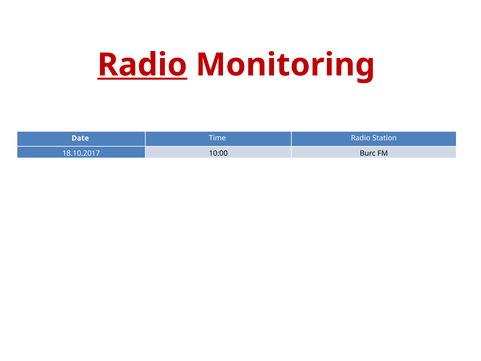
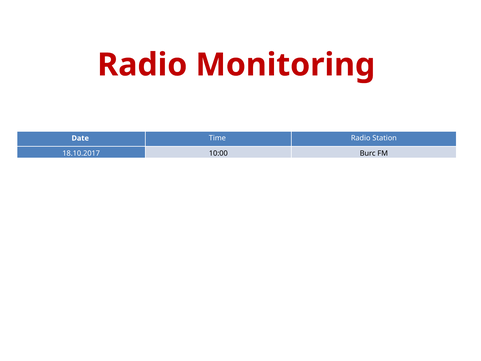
Radio underline: present -> none (142, 65)
